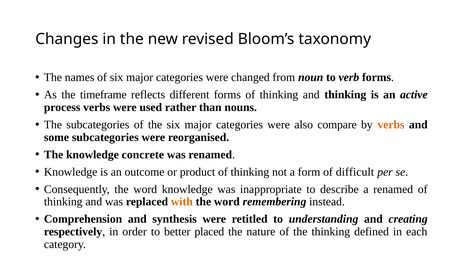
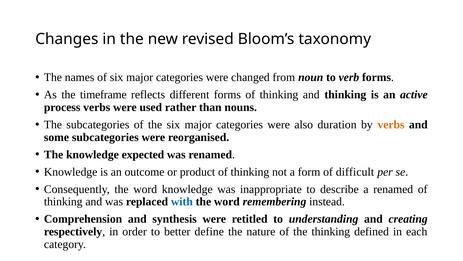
compare: compare -> duration (337, 124)
concrete: concrete -> expected (143, 154)
with colour: orange -> blue (182, 201)
placed: placed -> define (209, 231)
